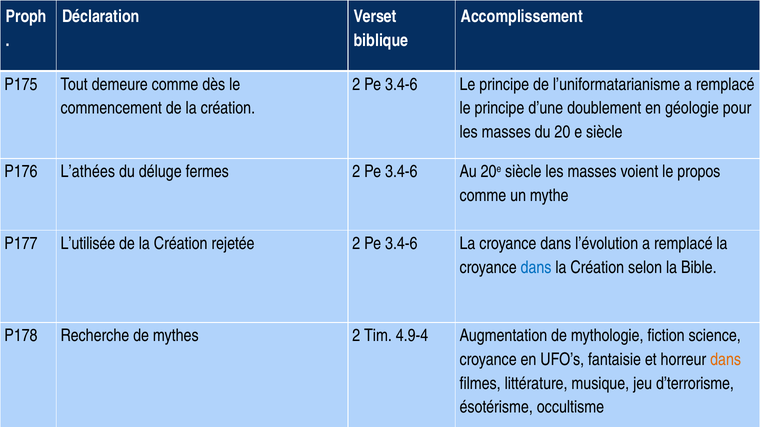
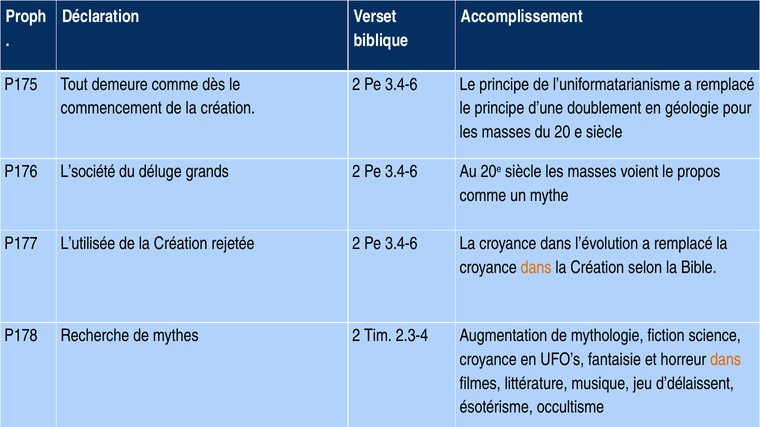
L’athées: L’athées -> L’société (88, 172)
fermes: fermes -> grands (207, 172)
dans colour: blue -> orange (536, 268)
4.9-4: 4.9-4 -> 2.3-4 (412, 336)
d’terrorisme: d’terrorisme -> d’délaissent (695, 384)
